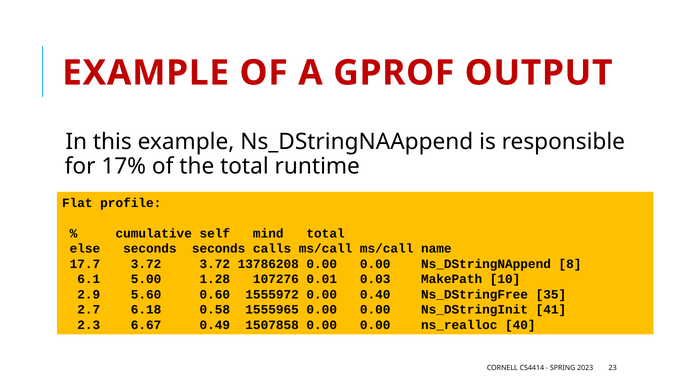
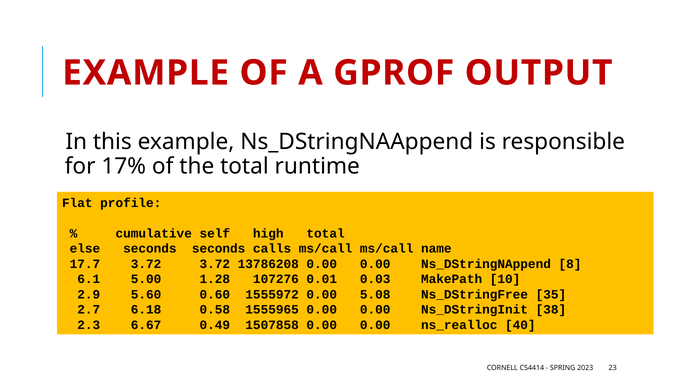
mind: mind -> high (268, 233)
0.40: 0.40 -> 5.08 (375, 294)
41: 41 -> 38 (551, 310)
